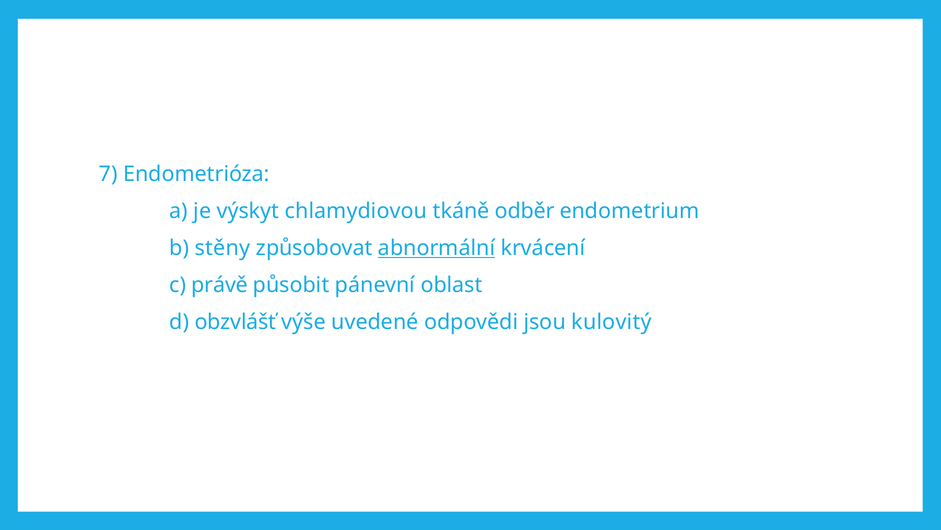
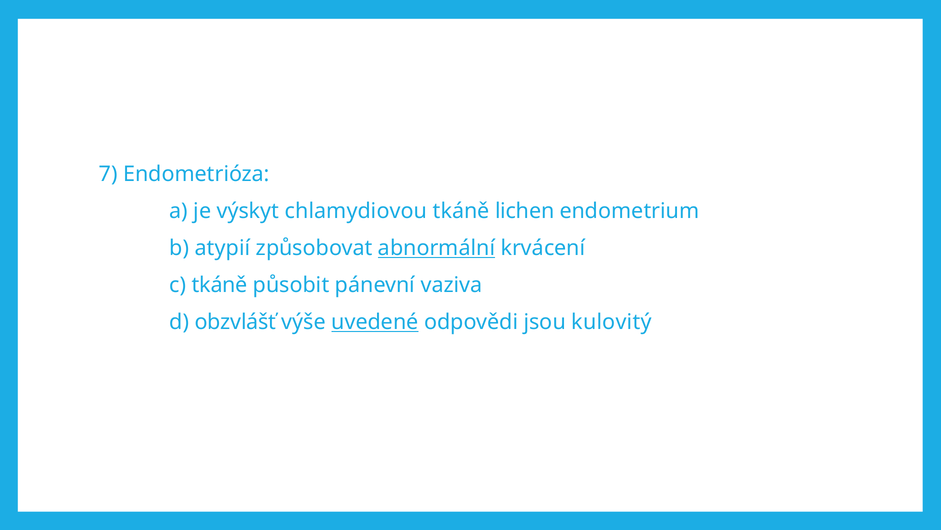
odběr: odběr -> lichen (525, 211)
stěny: stěny -> atypií (222, 248)
c právě: právě -> tkáně (220, 285)
oblast: oblast -> vaziva (452, 285)
uvedené underline: none -> present (375, 322)
